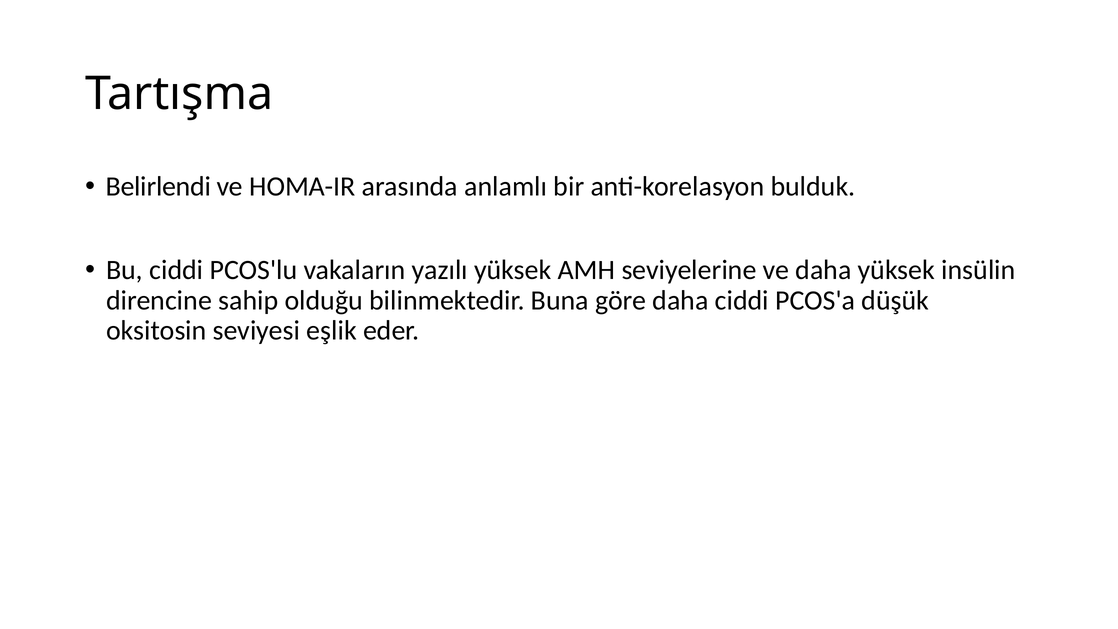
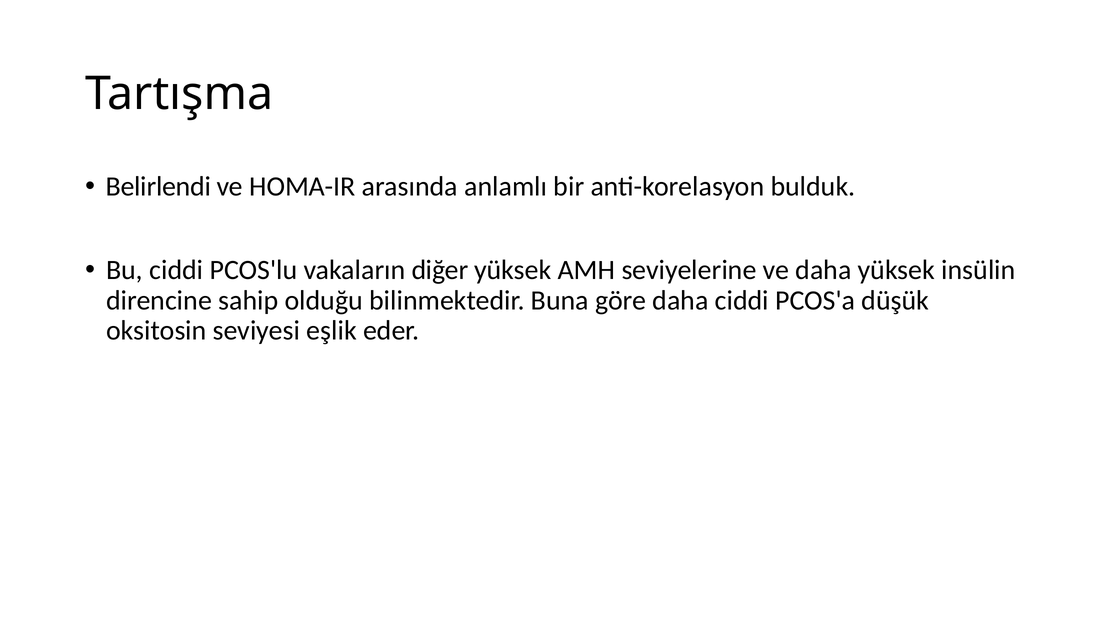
yazılı: yazılı -> diğer (440, 270)
